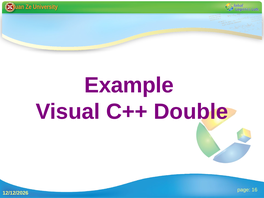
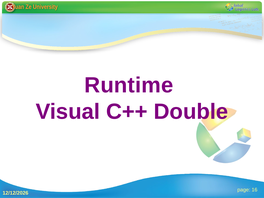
Example: Example -> Runtime (129, 85)
